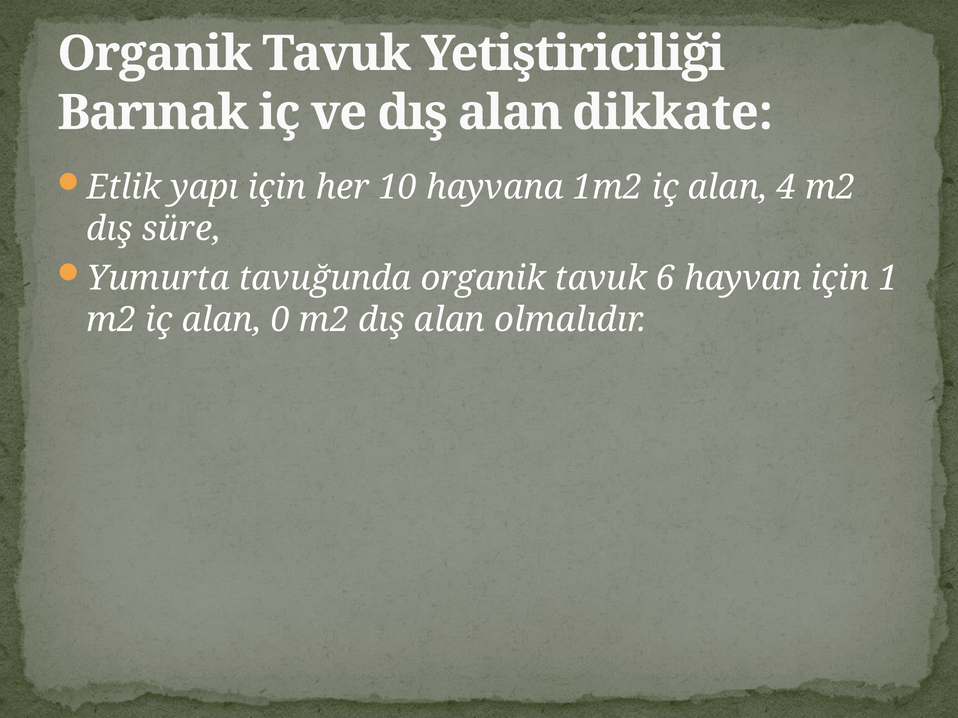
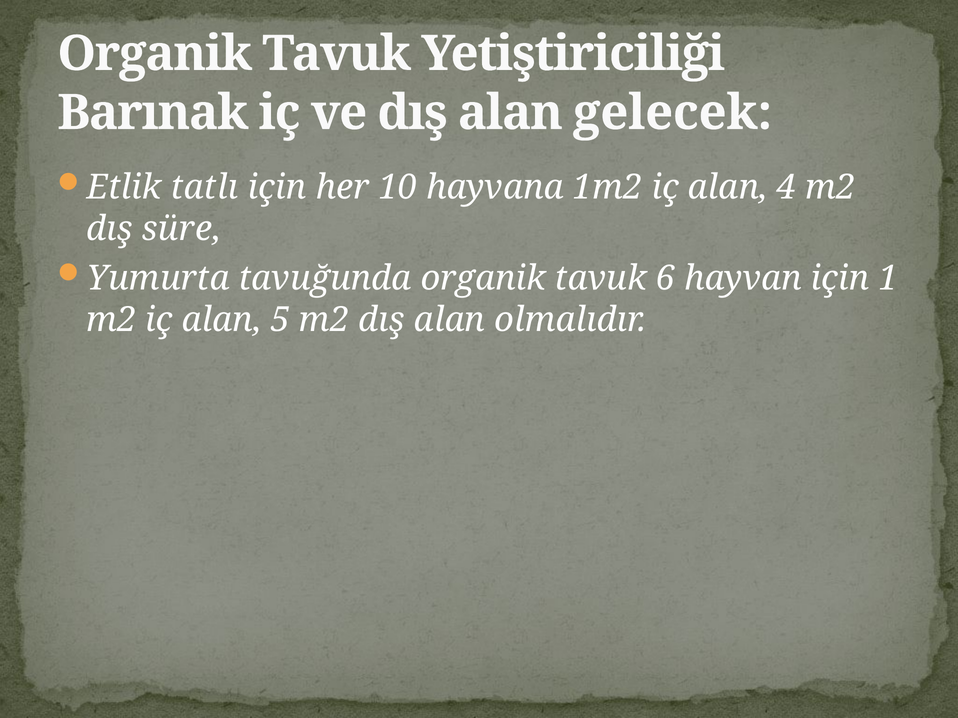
dikkate: dikkate -> gelecek (673, 113)
yapı: yapı -> tatlı (204, 188)
0: 0 -> 5 (280, 320)
